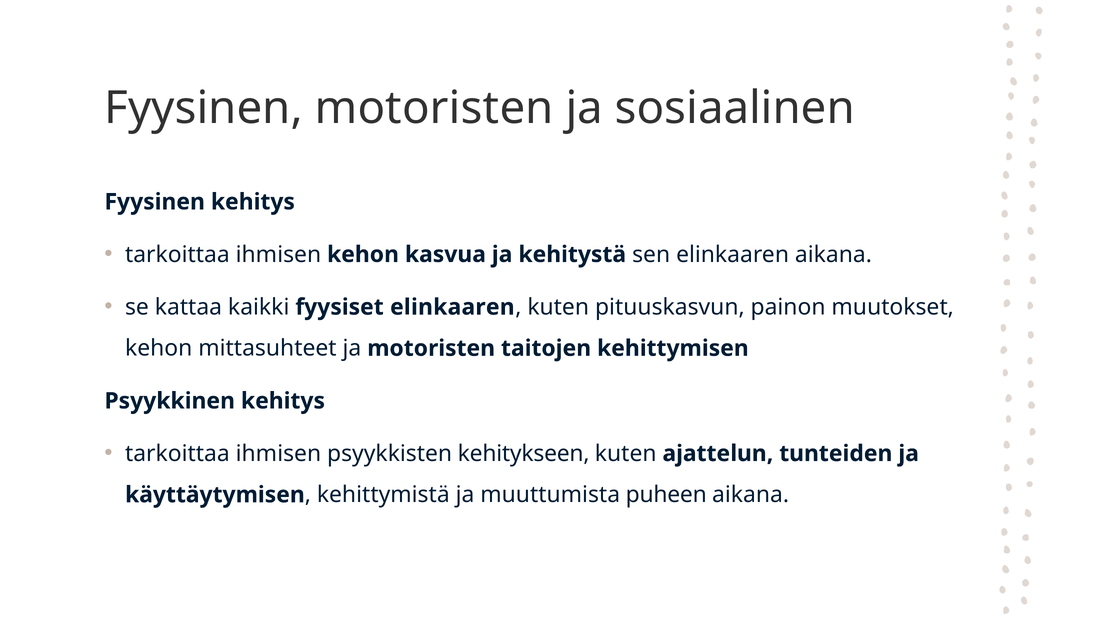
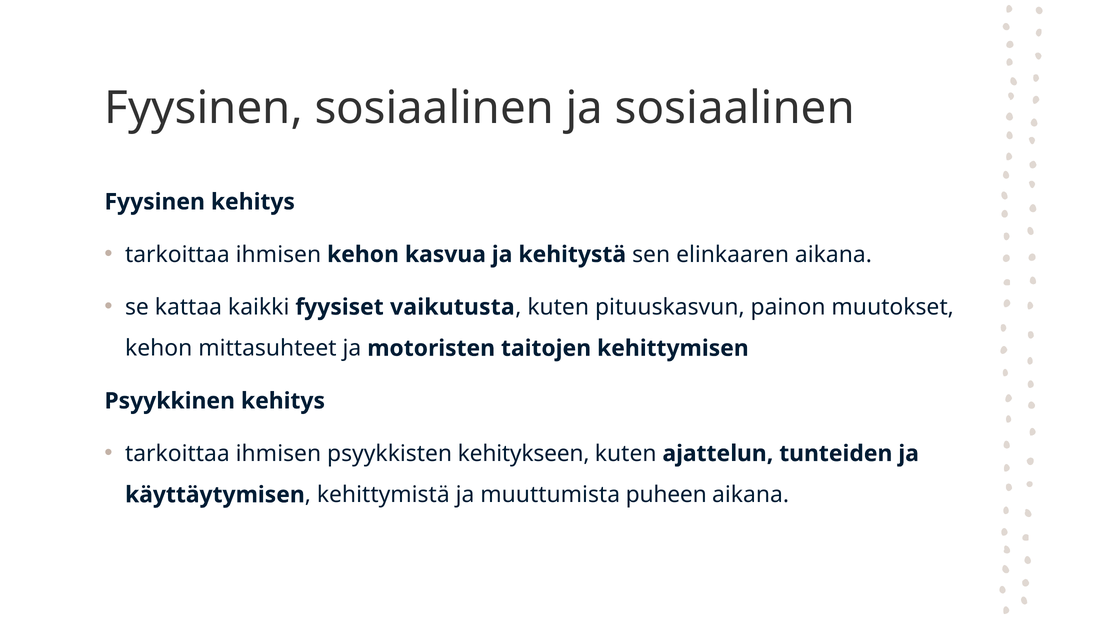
Fyysinen motoristen: motoristen -> sosiaalinen (434, 108)
fyysiset elinkaaren: elinkaaren -> vaikutusta (452, 307)
